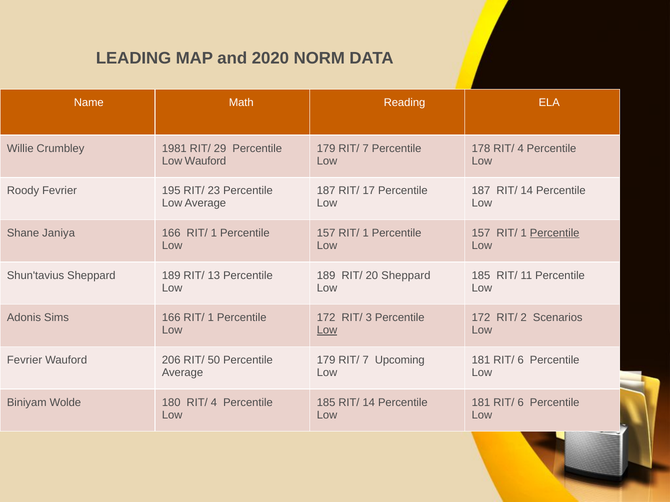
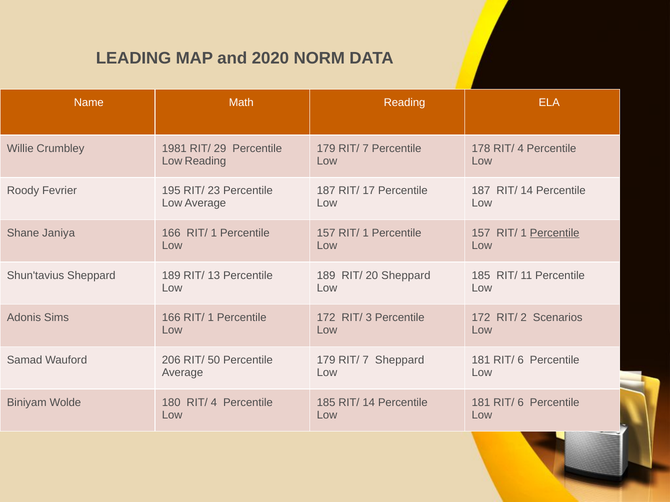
Low Wauford: Wauford -> Reading (205, 161)
Low underline: present -> none (327, 331)
Fevrier: Fevrier -> Samad (25, 360)
7 Upcoming: Upcoming -> Sheppard (400, 360)
